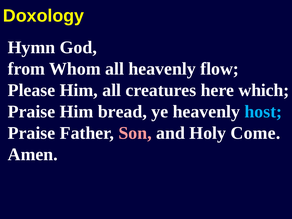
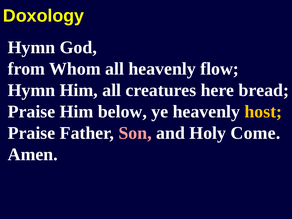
Please: Please -> Hymn (31, 90)
which: which -> bread (264, 90)
bread: bread -> below (122, 112)
host colour: light blue -> yellow (263, 112)
